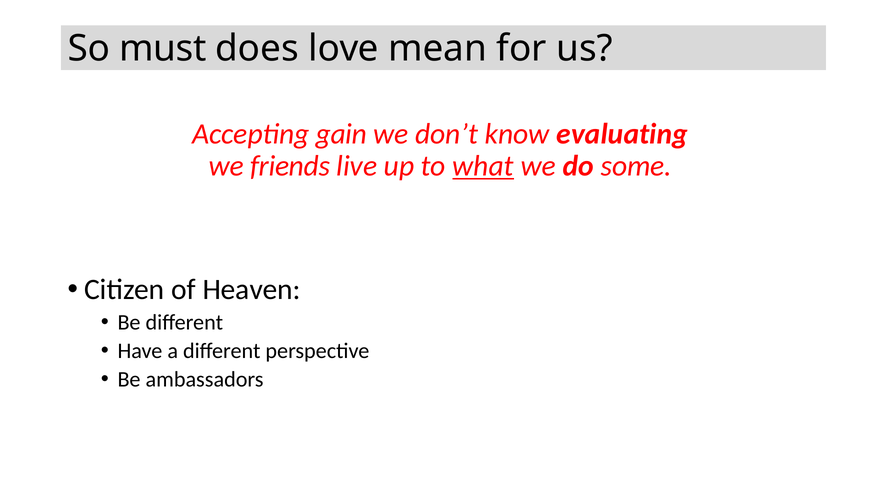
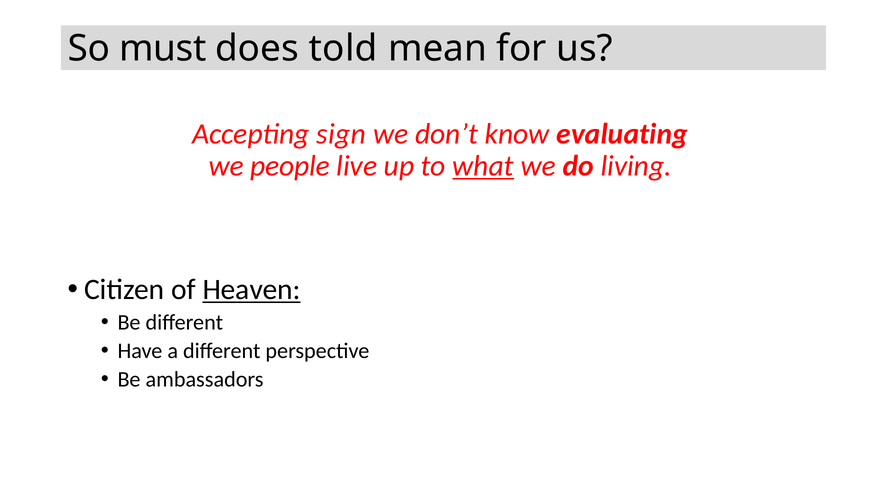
love: love -> told (343, 48)
gain: gain -> sign (341, 134)
friends: friends -> people (290, 166)
some: some -> living (636, 166)
Heaven underline: none -> present (252, 290)
